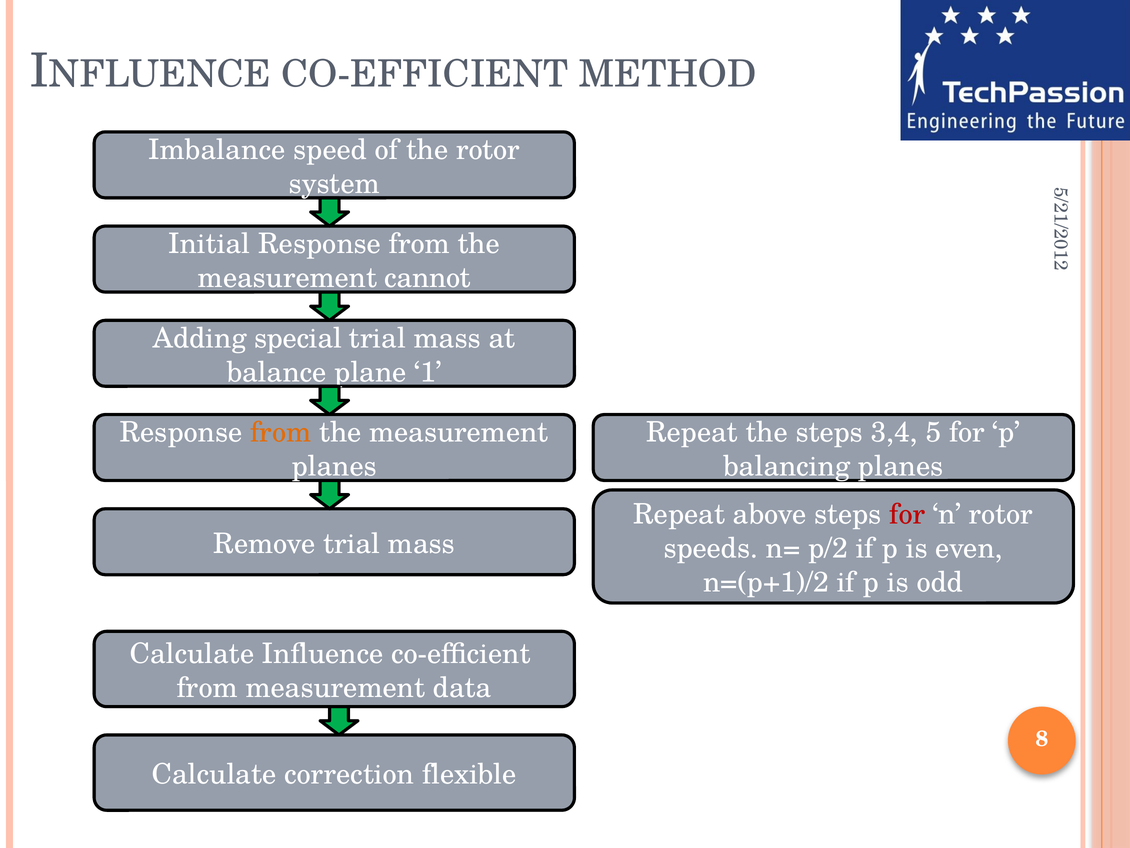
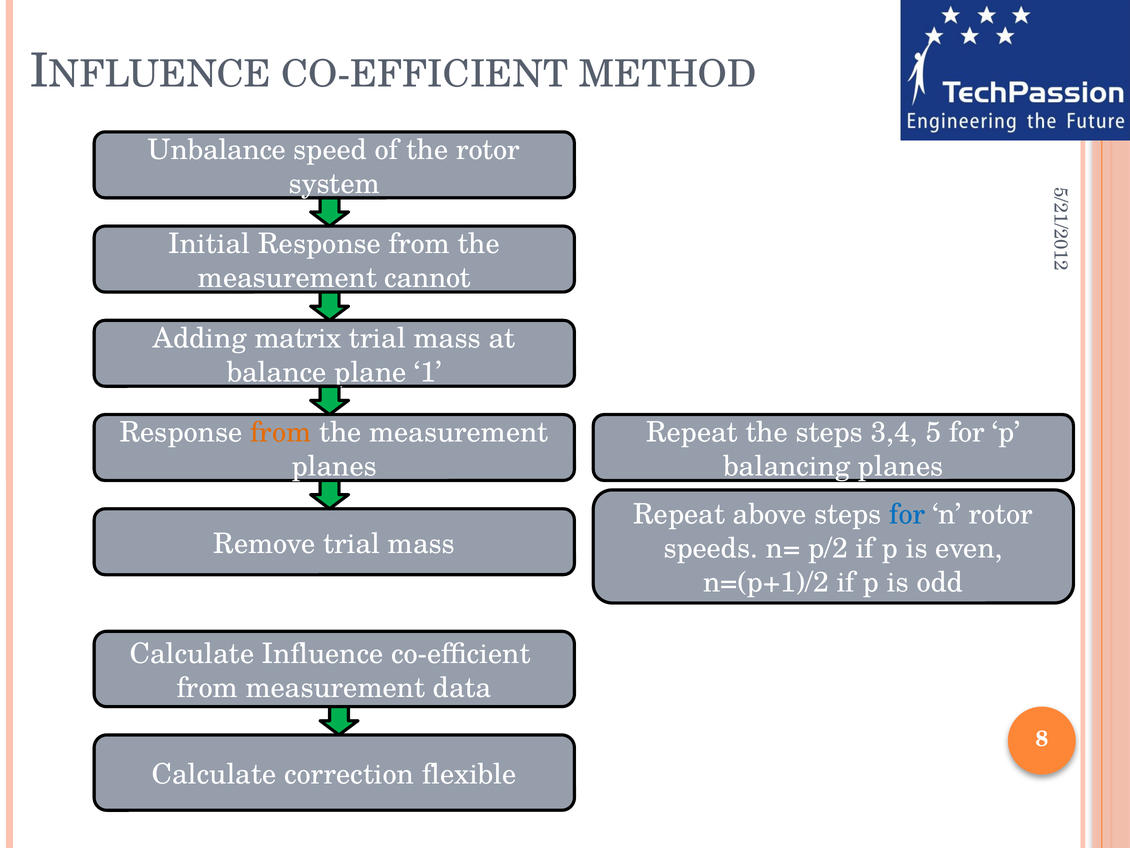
Imbalance: Imbalance -> Unbalance (217, 150)
special: special -> matrix (298, 338)
for colour: red -> blue (907, 514)
